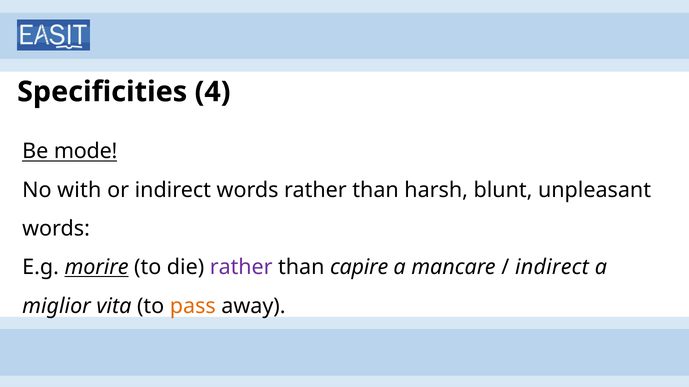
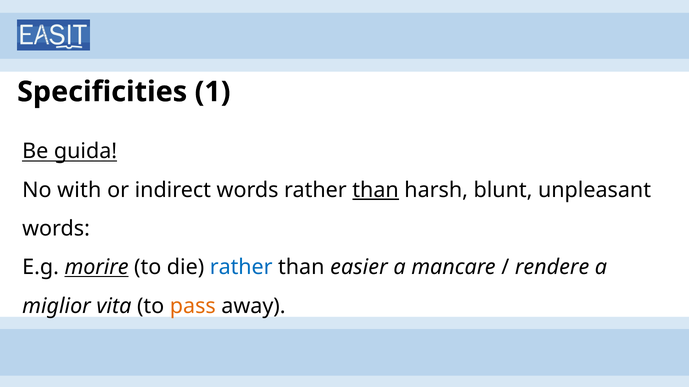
4: 4 -> 1 (213, 92)
mode: mode -> guida (86, 151)
than underline: none -> present (376, 190)
rather colour: purple -> blue (241, 268)
capire: capire -> easier (359, 268)
indirect: indirect -> rendere (552, 268)
